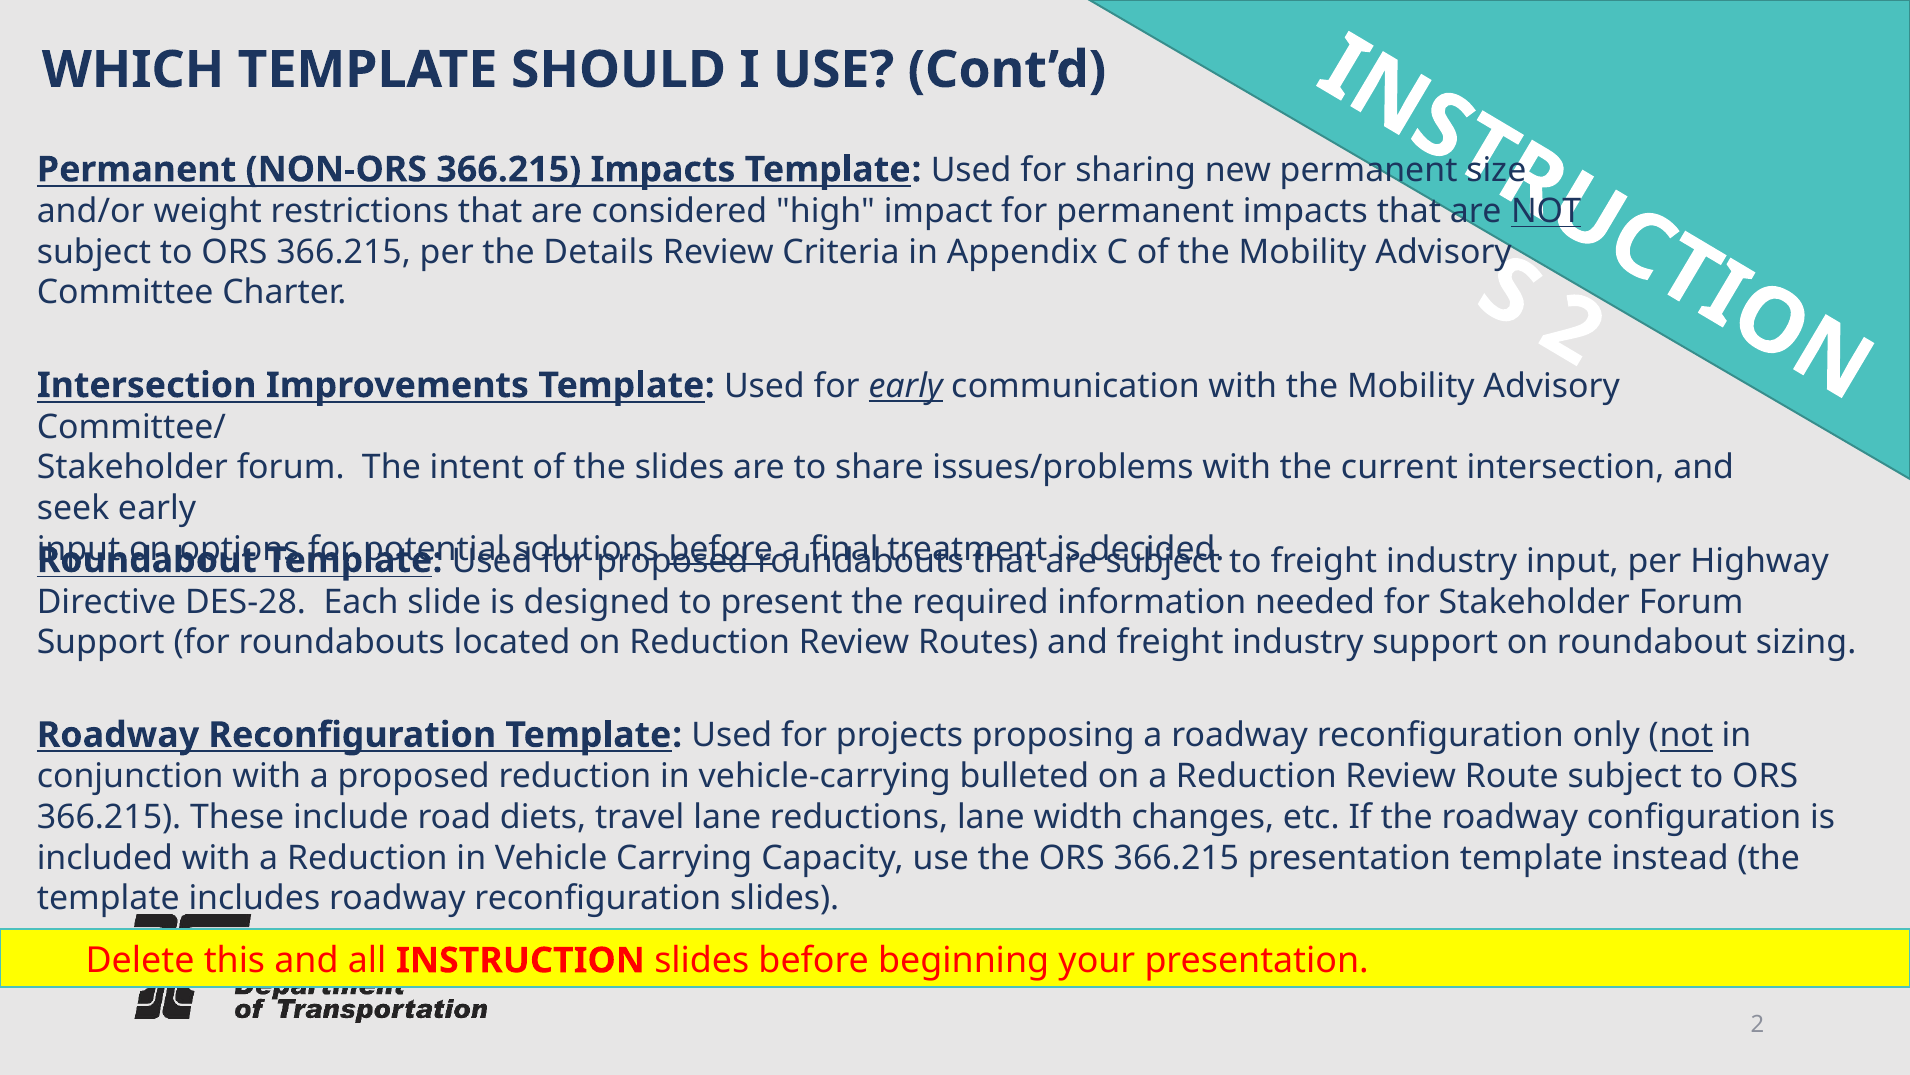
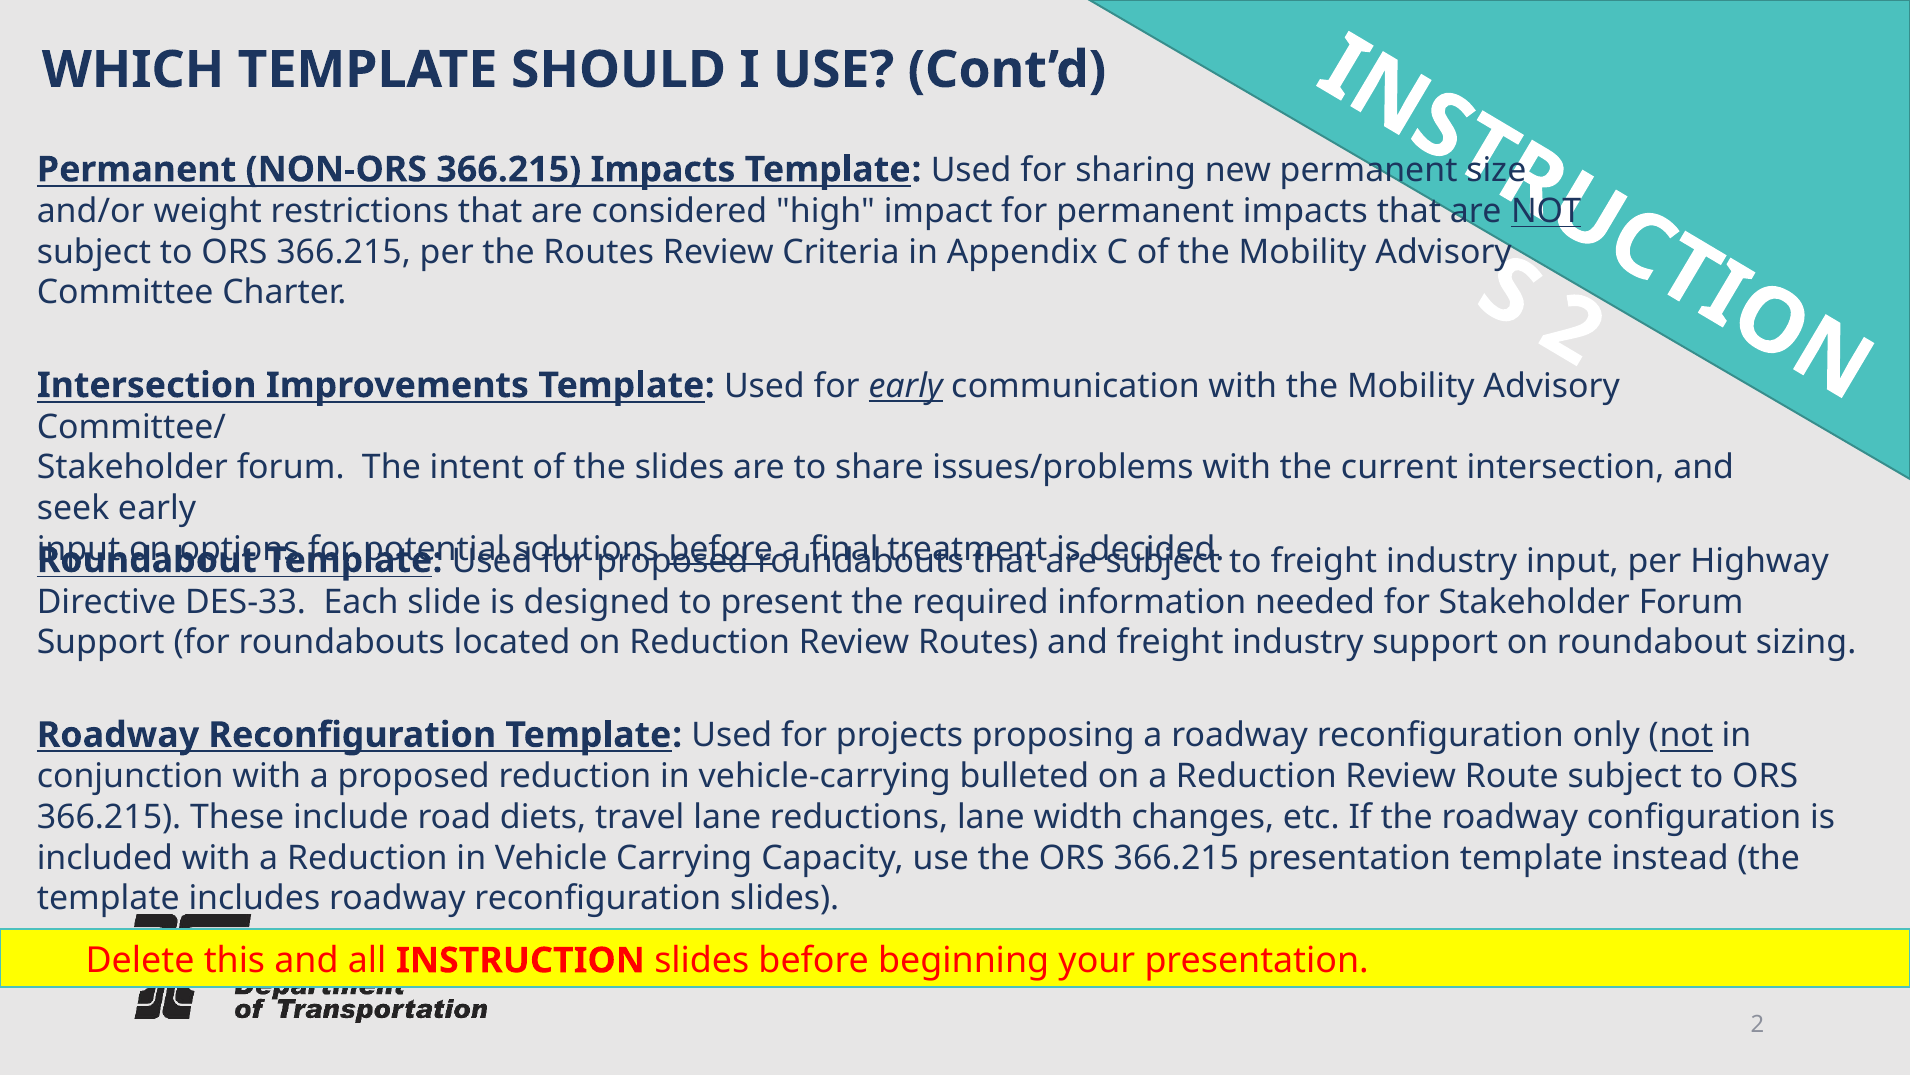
the Details: Details -> Routes (599, 252)
DES-28: DES-28 -> DES-33 (246, 602)
